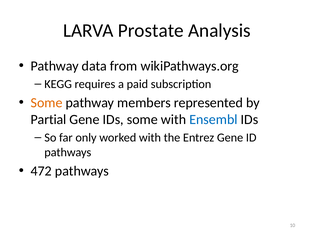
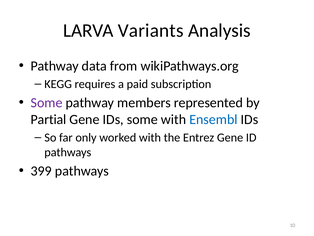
Prostate: Prostate -> Variants (151, 30)
Some colour: orange -> purple (47, 103)
472: 472 -> 399 (41, 171)
